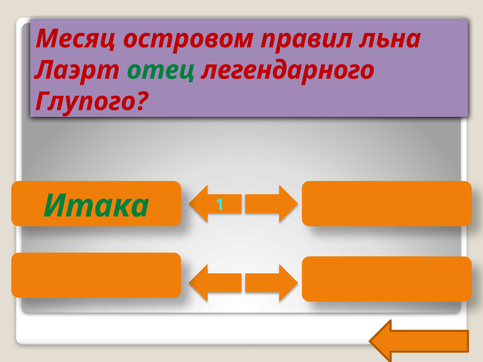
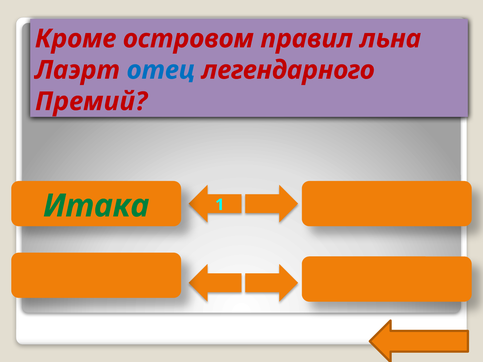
Месяц: Месяц -> Кроме (76, 39)
отец colour: green -> blue (161, 70)
Глупого: Глупого -> Премий (91, 102)
